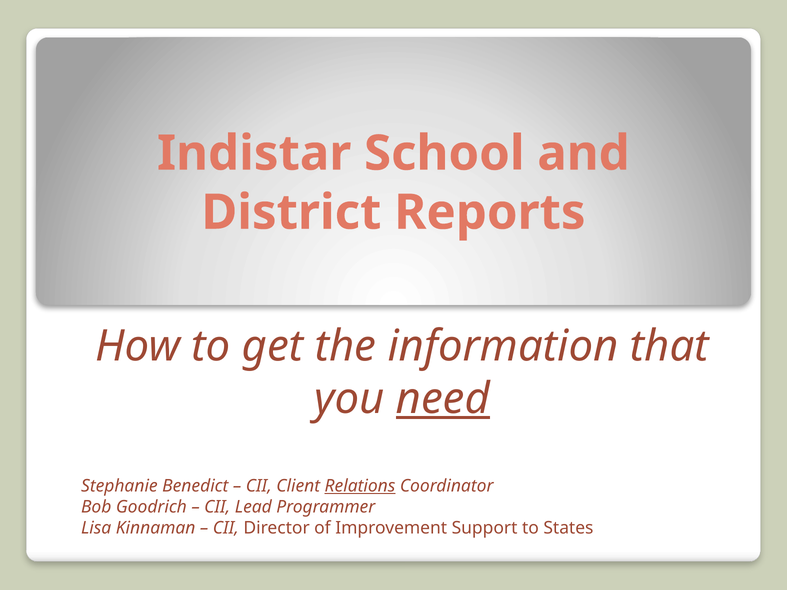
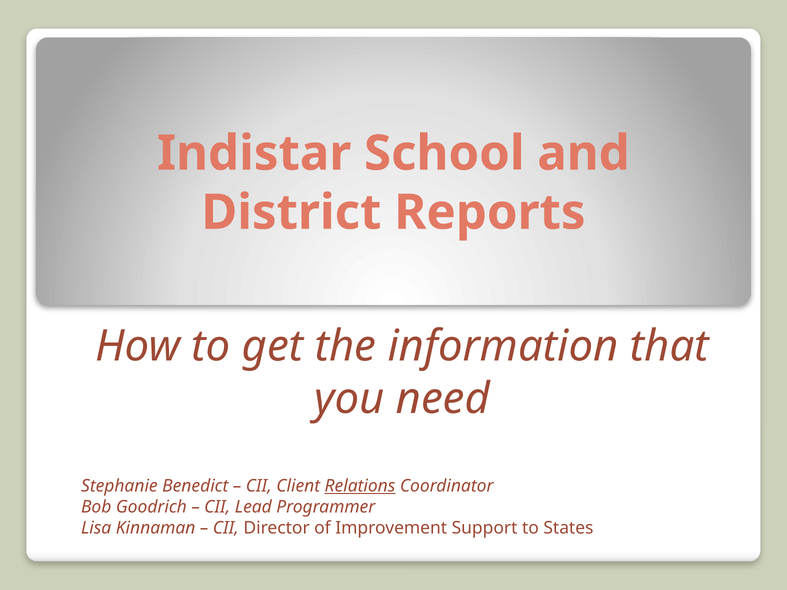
need underline: present -> none (443, 399)
